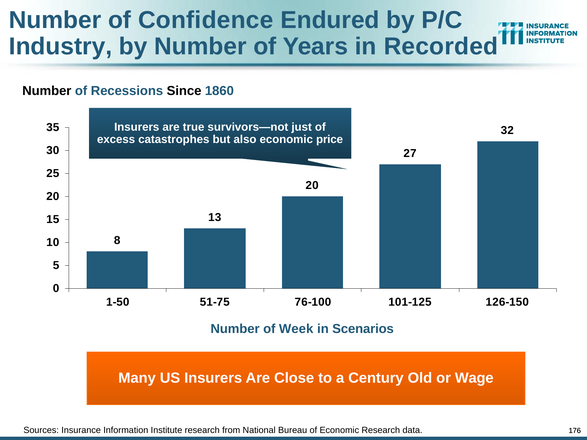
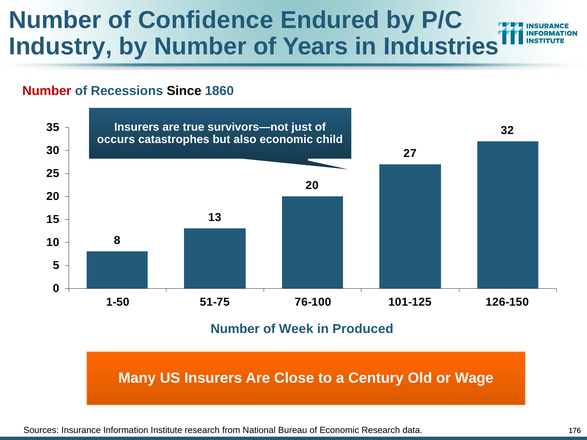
Recorded: Recorded -> Industries (441, 46)
Number colour: black -> red (47, 91)
excess: excess -> occurs (116, 139)
price: price -> child (329, 139)
Scenarios: Scenarios -> Produced (363, 329)
